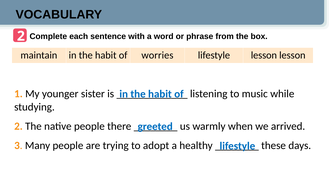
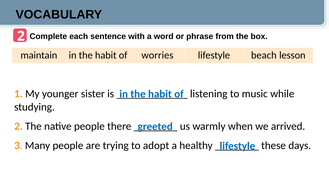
lifestyle lesson: lesson -> beach (264, 55)
